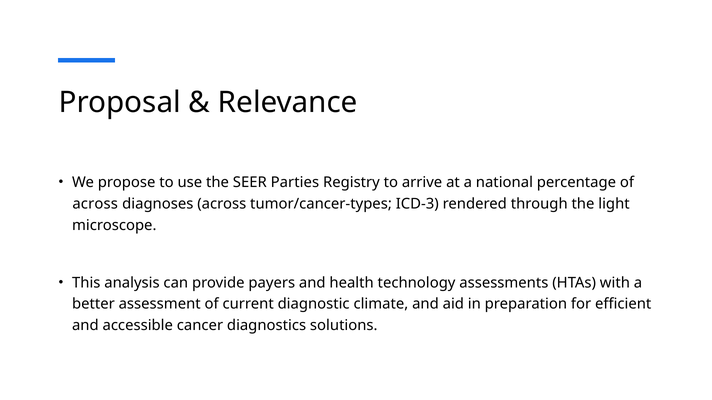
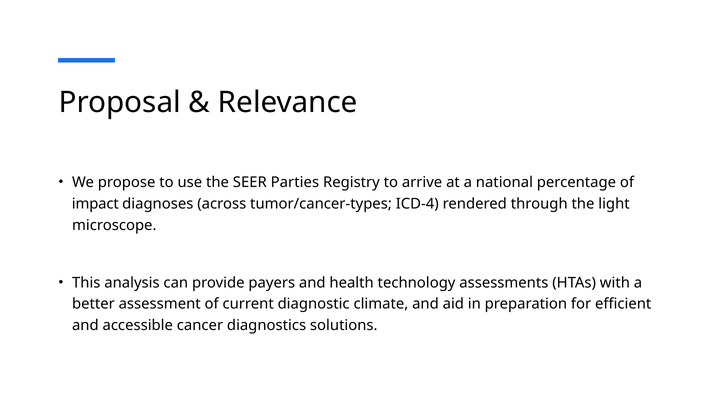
across: across -> impact (95, 204)
ICD-3: ICD-3 -> ICD-4 (417, 204)
